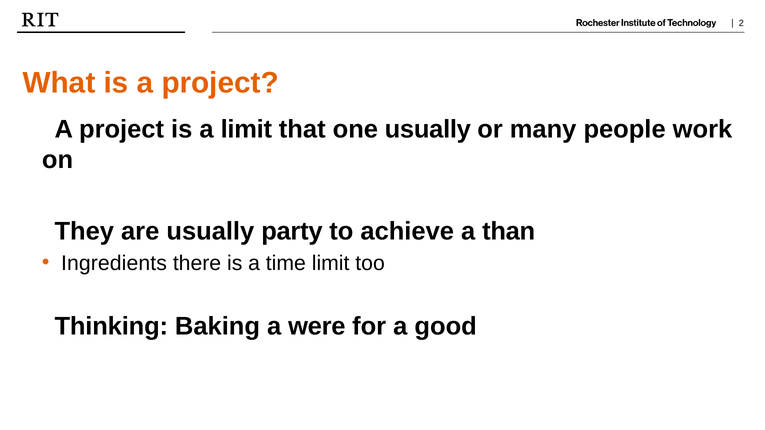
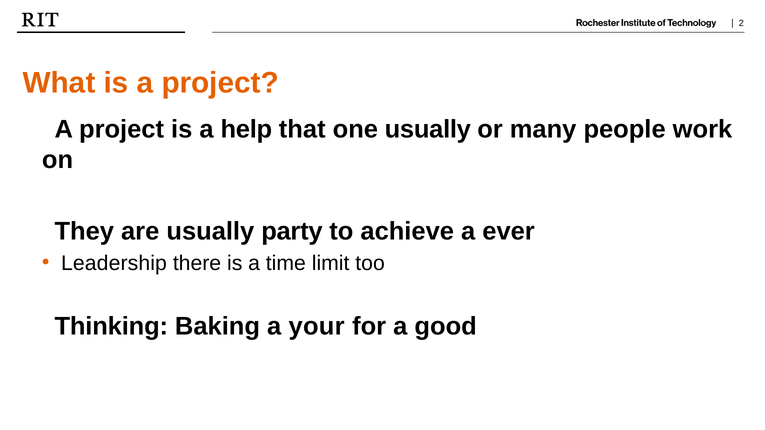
a limit: limit -> help (246, 129)
than: than -> ever (509, 231)
Ingredients: Ingredients -> Leadership (114, 263)
were: were -> your (317, 326)
